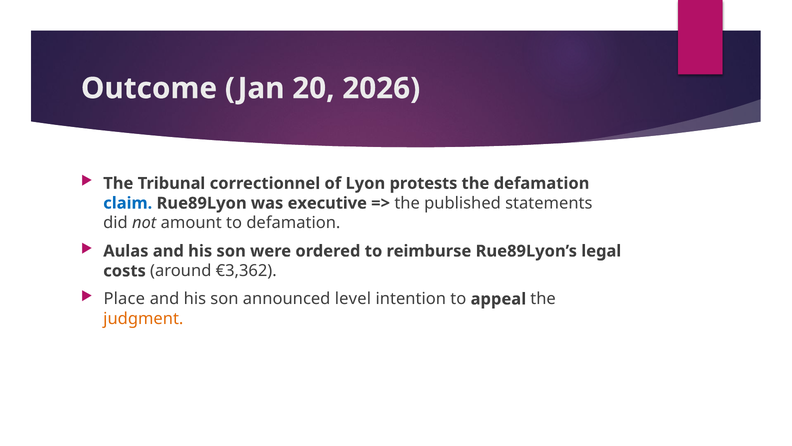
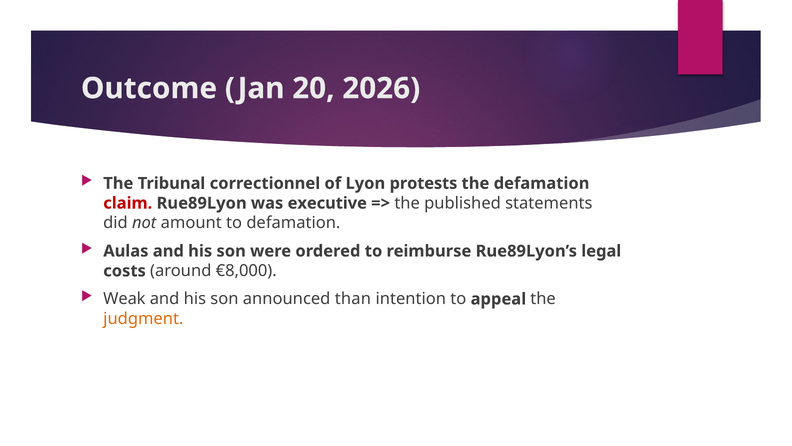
claim colour: blue -> red (128, 203)
€3,362: €3,362 -> €8,000 (246, 271)
Place: Place -> Weak (124, 299)
level: level -> than (353, 299)
